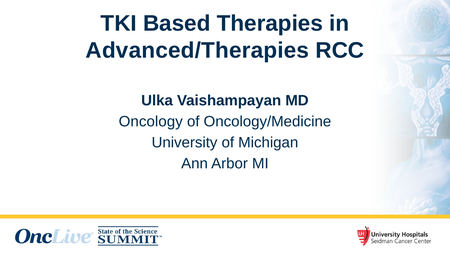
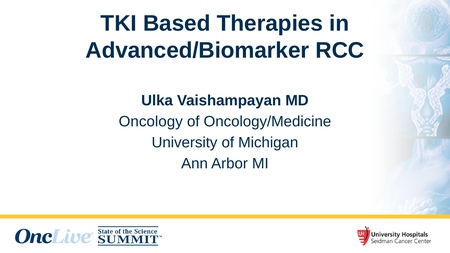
Advanced/Therapies: Advanced/Therapies -> Advanced/Biomarker (197, 51)
